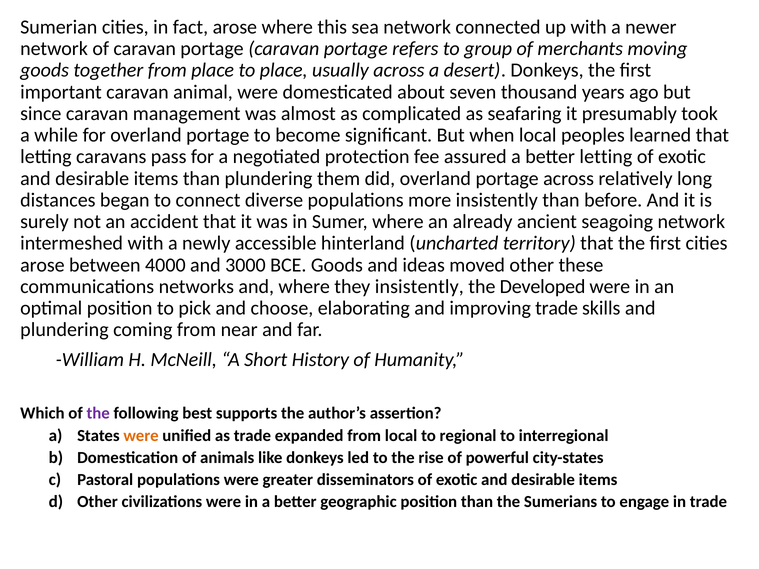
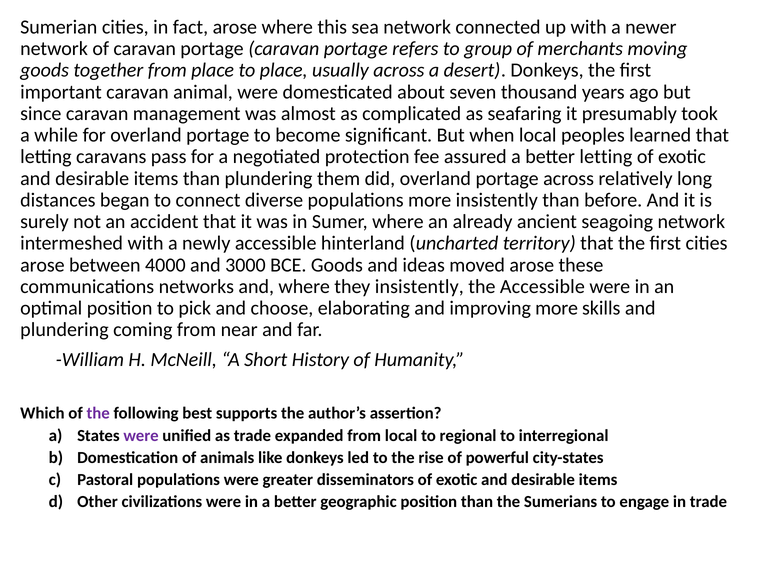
moved other: other -> arose (532, 265)
the Developed: Developed -> Accessible (542, 287)
improving trade: trade -> more (557, 308)
were colour: orange -> purple (141, 436)
